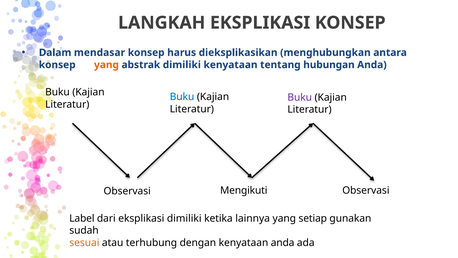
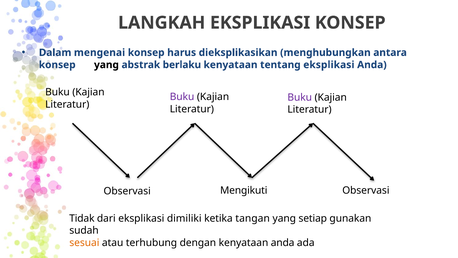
mendasar: mendasar -> mengenai (100, 53)
yang colour: orange -> black (106, 65)
abstrak dimiliki: dimiliki -> berlaku (182, 65)
tentang hubungan: hubungan -> eksplikasi (329, 65)
Buku colour: blue -> purple (182, 97)
Label: Label -> Tidak (82, 218)
lainnya: lainnya -> tangan (253, 218)
